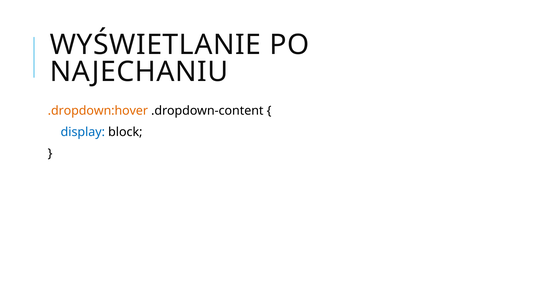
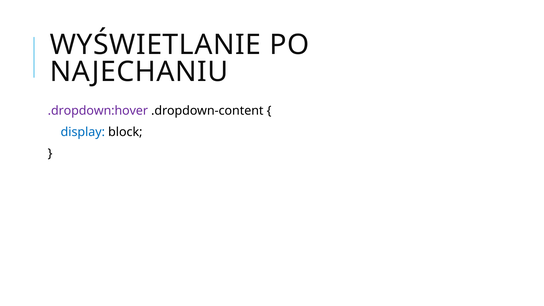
.dropdown:hover colour: orange -> purple (98, 111)
